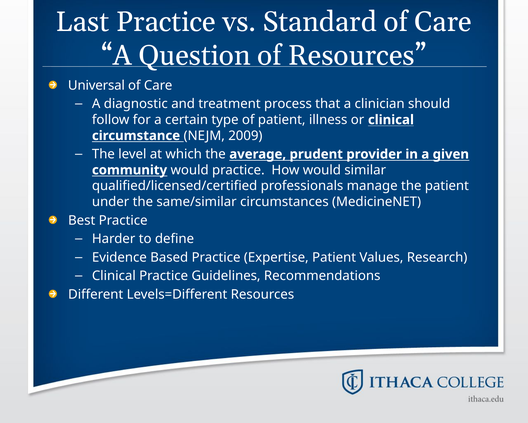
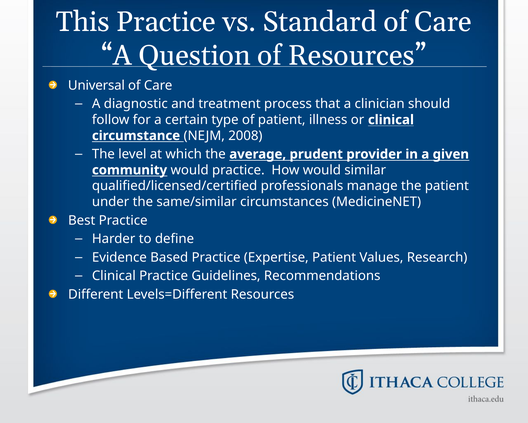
Last: Last -> This (83, 22)
2009: 2009 -> 2008 (245, 135)
